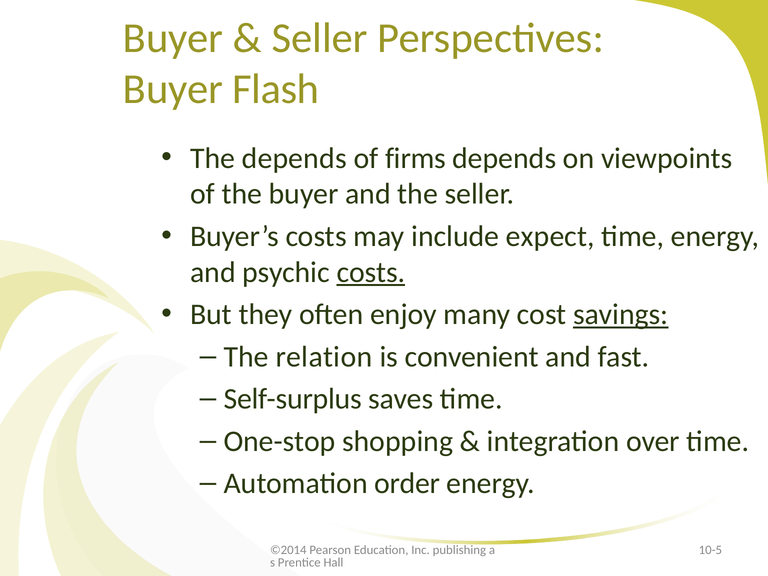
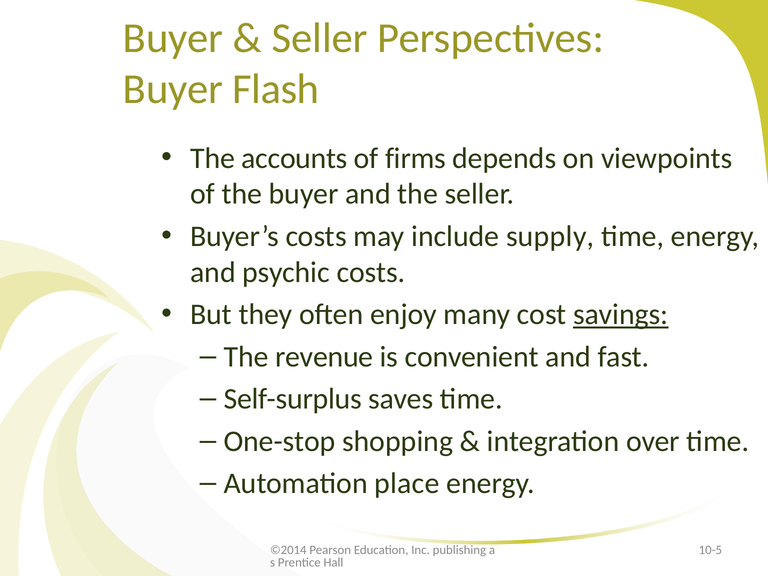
The depends: depends -> accounts (294, 158)
expect: expect -> supply (550, 236)
costs underline: present -> none (371, 272)
relation: relation -> revenue (324, 357)
order: order -> place (407, 484)
